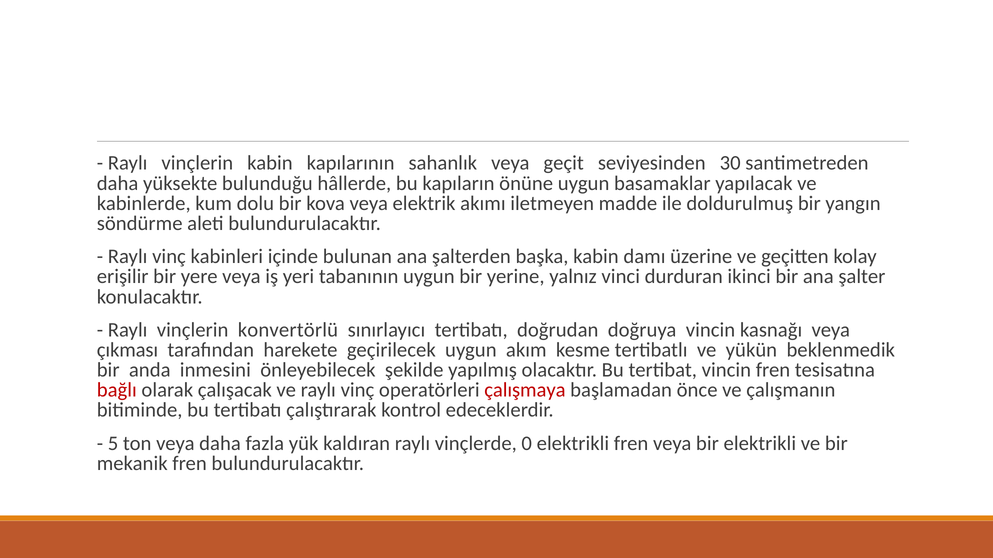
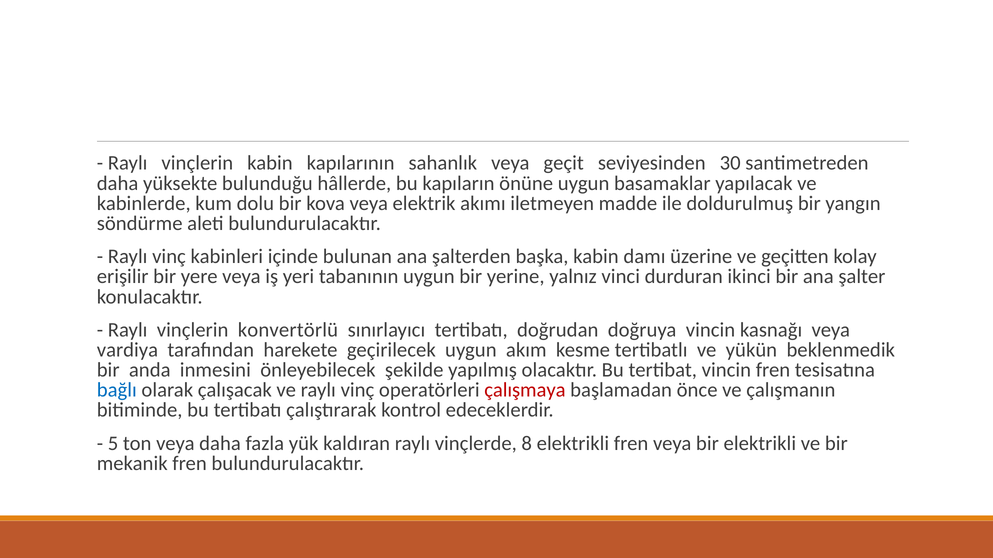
çıkması: çıkması -> vardiya (127, 350)
bağlı colour: red -> blue (117, 390)
0: 0 -> 8 (527, 444)
